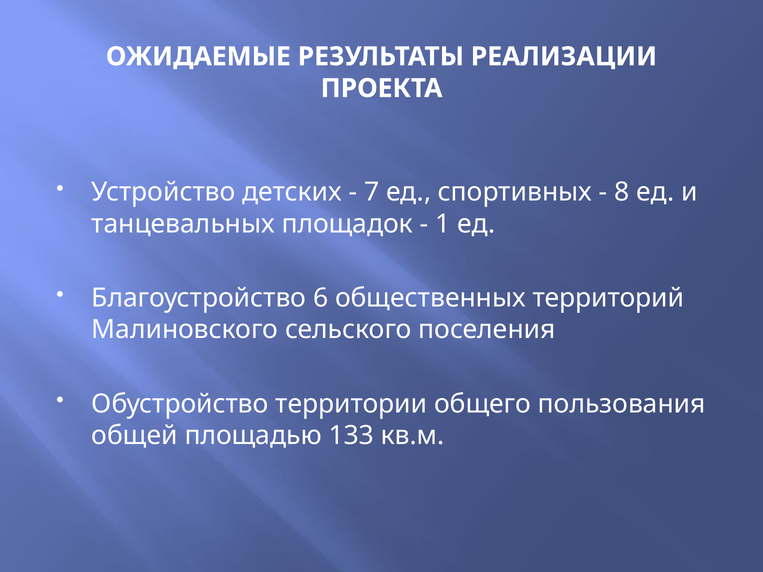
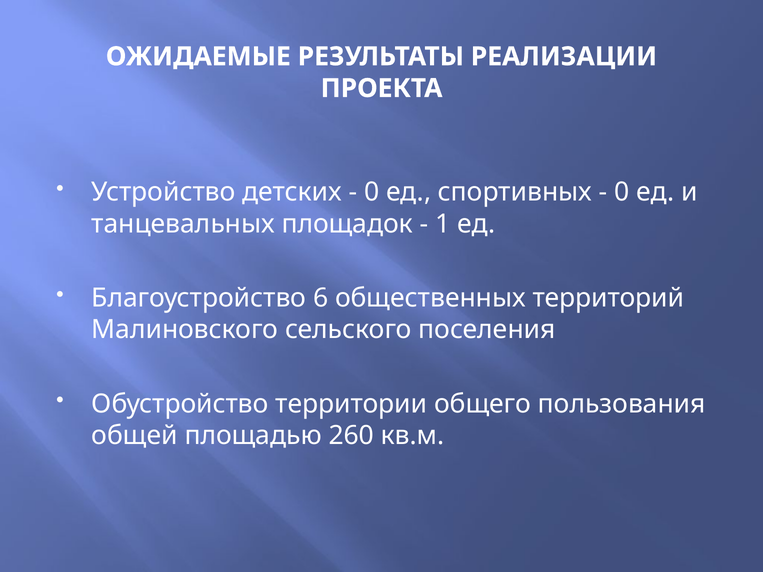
7: 7 -> 0 (372, 192)
8: 8 -> 0 (622, 192)
133: 133 -> 260 (351, 436)
